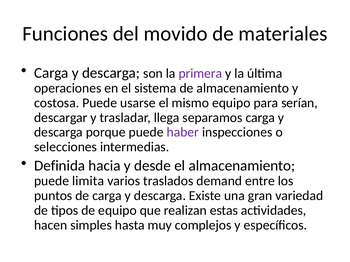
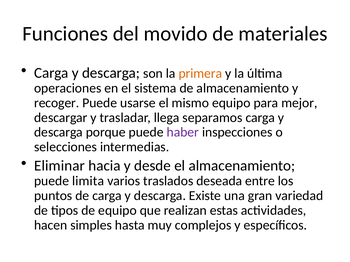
primera colour: purple -> orange (200, 74)
costosa: costosa -> recoger (57, 103)
serían: serían -> mejor (299, 103)
Definida: Definida -> Eliminar (60, 166)
demand: demand -> deseada (219, 181)
